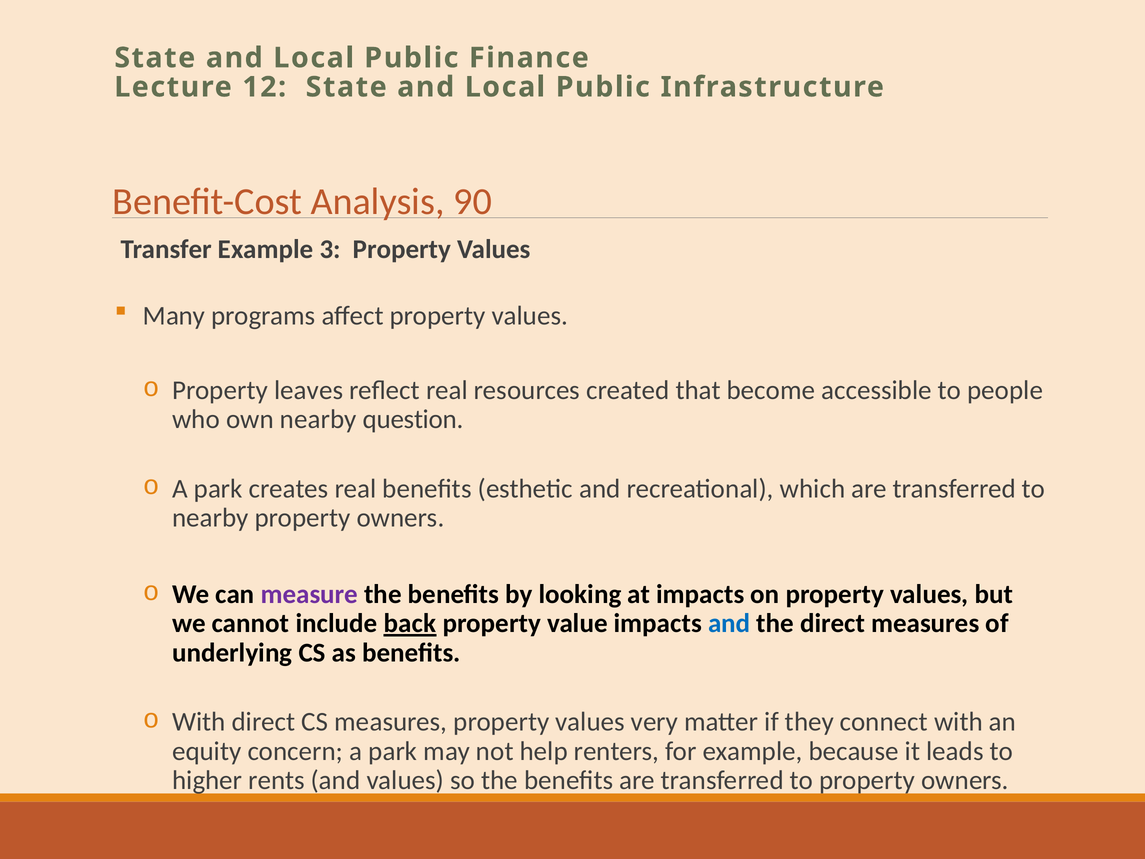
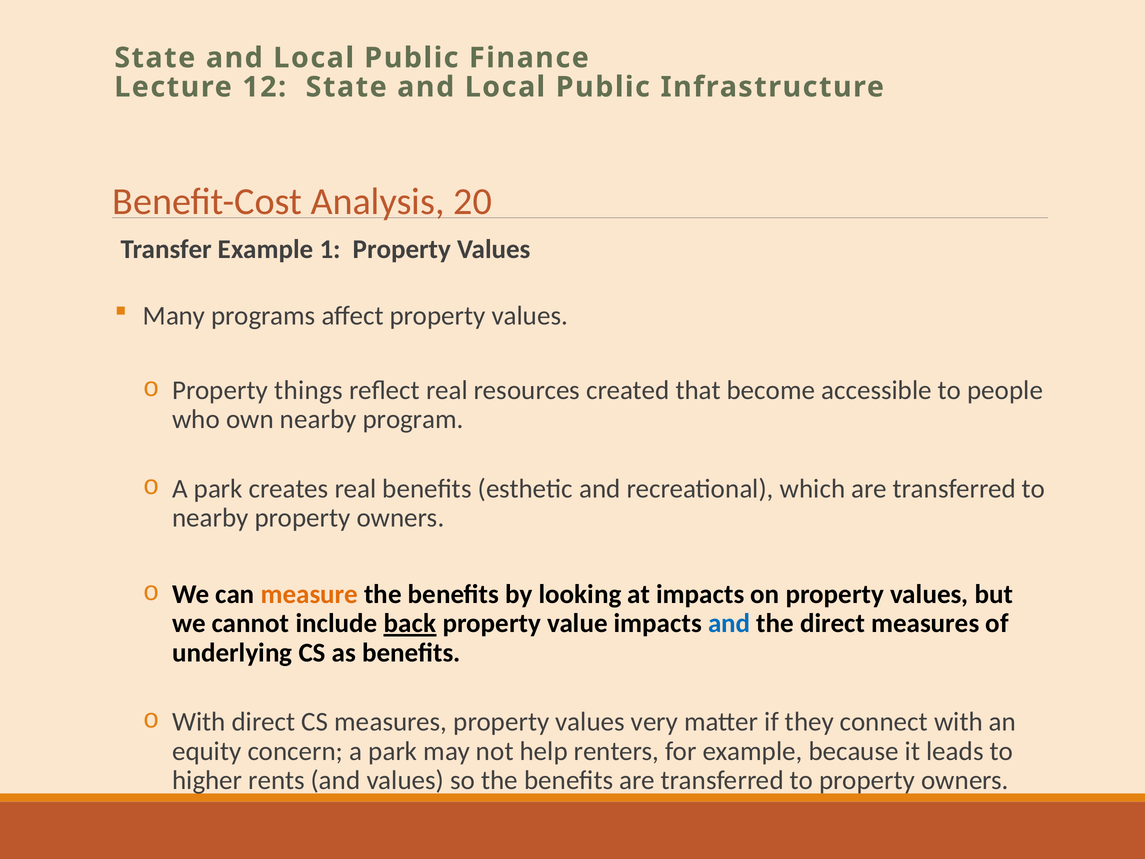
90: 90 -> 20 (473, 202)
3: 3 -> 1 (330, 249)
leaves: leaves -> things (309, 390)
question: question -> program (413, 419)
measure colour: purple -> orange (309, 594)
